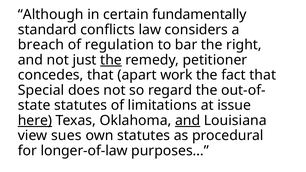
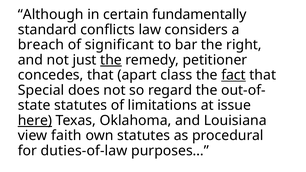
regulation: regulation -> significant (119, 45)
work: work -> class (176, 75)
fact underline: none -> present (234, 75)
and underline: present -> none (188, 121)
sues: sues -> faith (66, 136)
longer-of-law: longer-of-law -> duties-of-law (84, 151)
